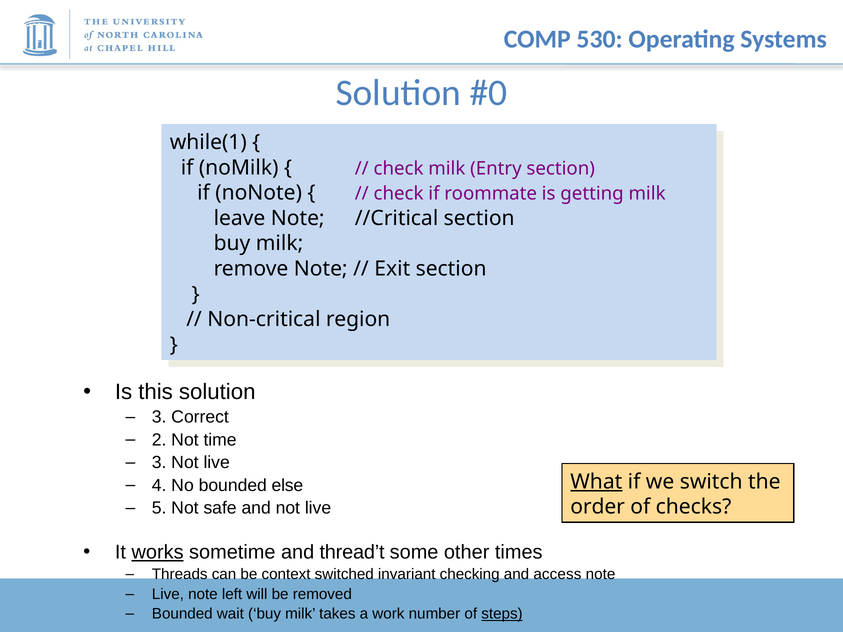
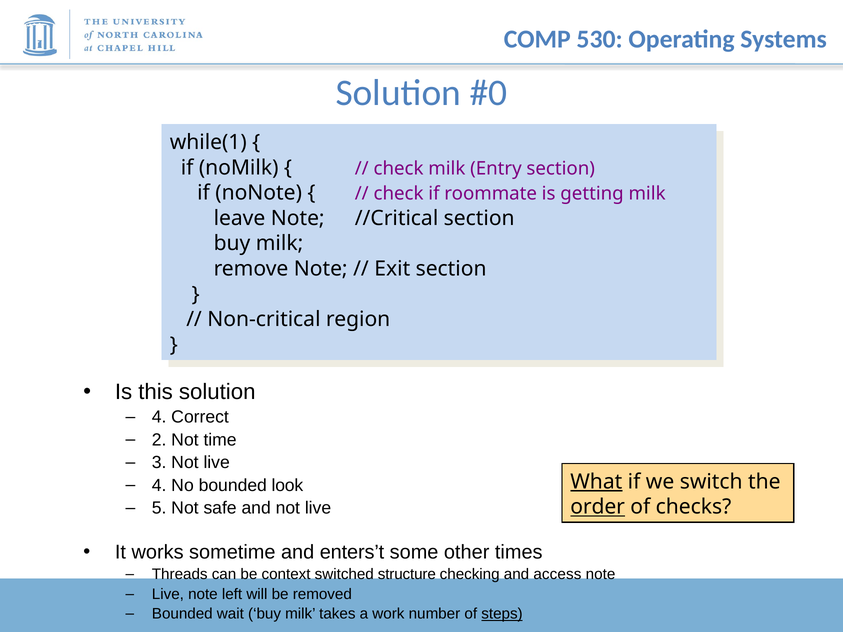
3: 3 -> 4 (159, 417)
else: else -> look (287, 485)
order underline: none -> present (598, 507)
works underline: present -> none (158, 552)
thread’t: thread’t -> enters’t (352, 552)
invariant: invariant -> structure (407, 575)
